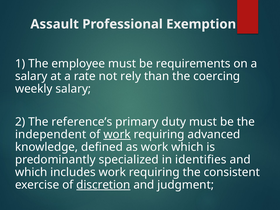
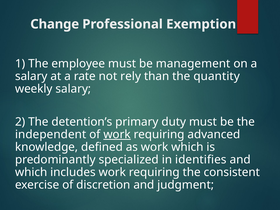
Assault: Assault -> Change (55, 24)
requirements: requirements -> management (193, 64)
coercing: coercing -> quantity (217, 76)
reference’s: reference’s -> detention’s (82, 122)
discretion underline: present -> none (103, 185)
